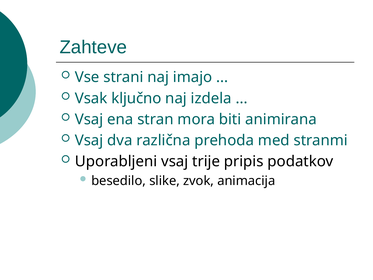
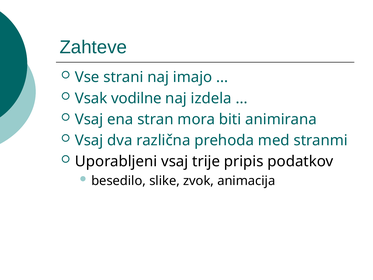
ključno: ključno -> vodilne (136, 98)
